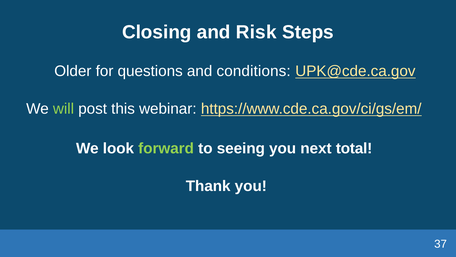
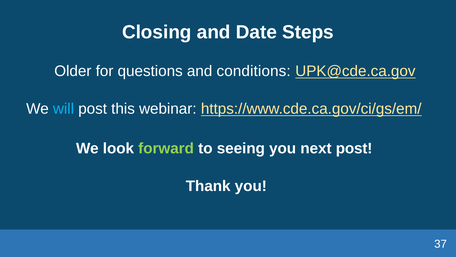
Risk: Risk -> Date (256, 32)
will colour: light green -> light blue (64, 109)
next total: total -> post (354, 148)
